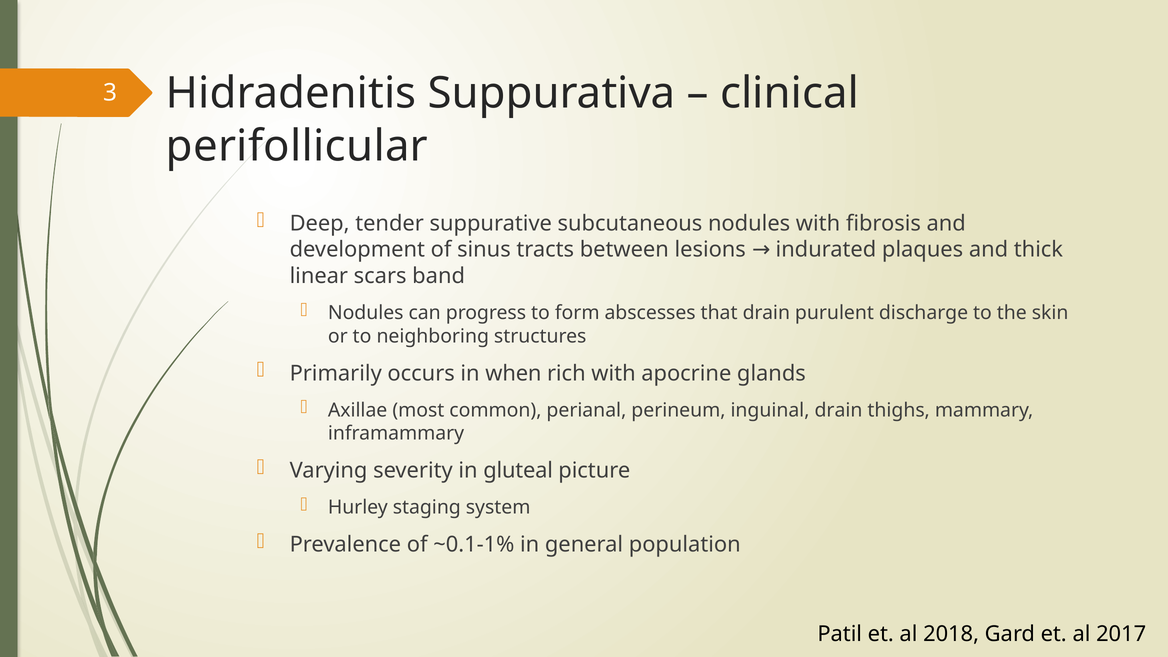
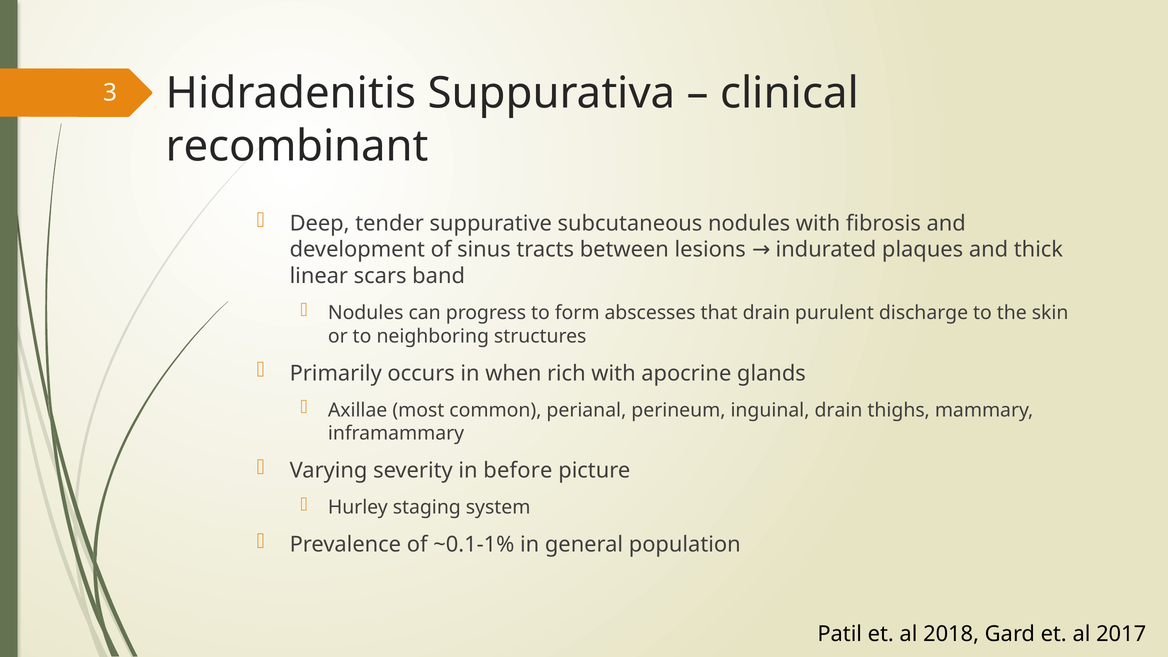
perifollicular: perifollicular -> recombinant (297, 146)
gluteal: gluteal -> before (518, 471)
